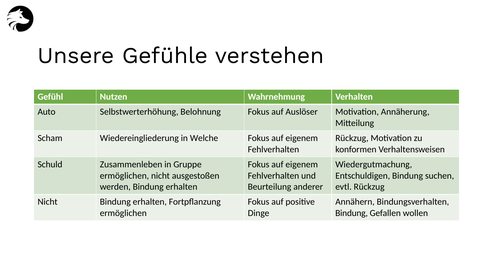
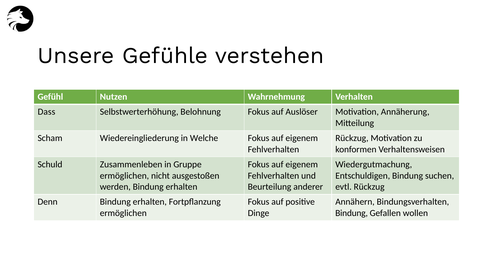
Auto: Auto -> Dass (46, 112)
Nicht: Nicht -> Denn (48, 202)
